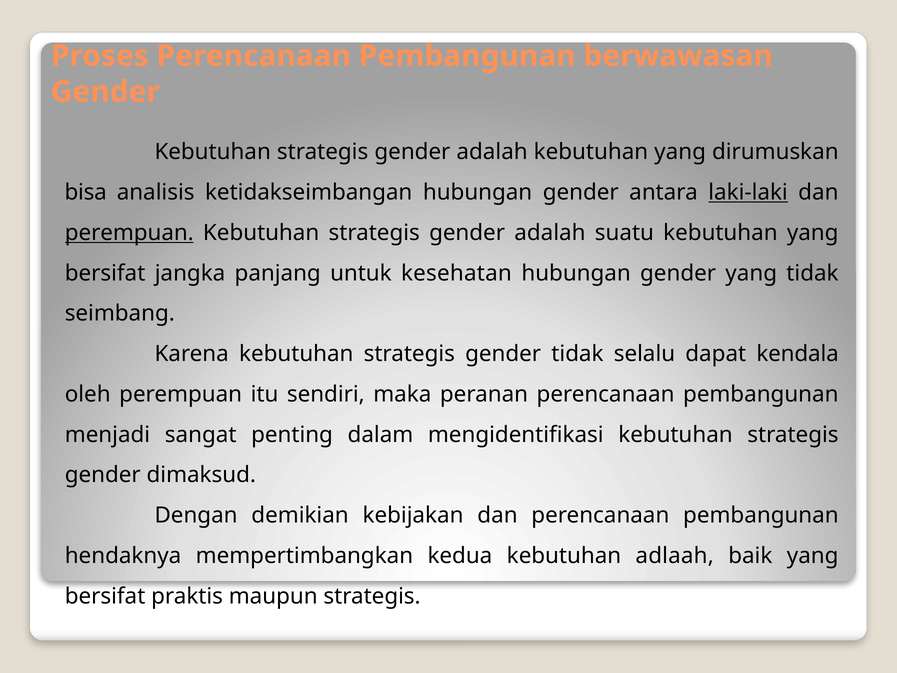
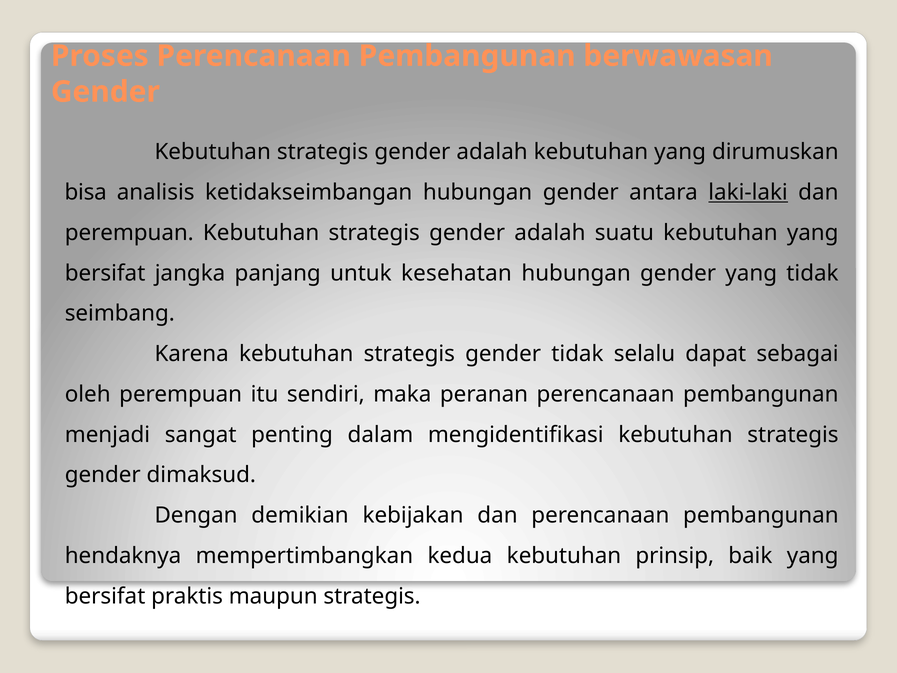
perempuan underline: present -> none (129, 233)
kendala: kendala -> sebagai (797, 354)
adlaah: adlaah -> prinsip (675, 556)
